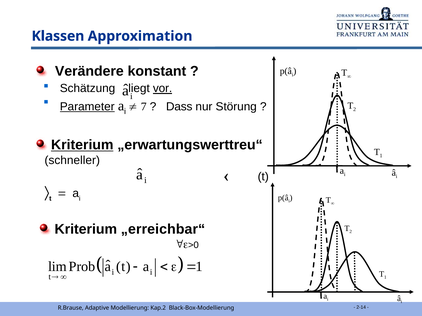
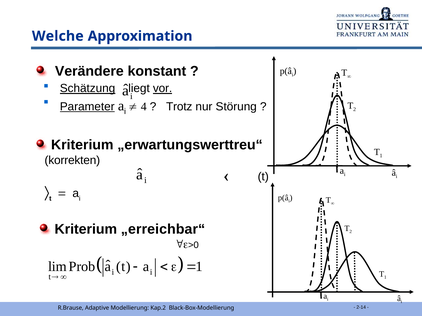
Klassen: Klassen -> Welche (58, 36)
Schätzung underline: none -> present (88, 89)
7: 7 -> 4 (144, 107)
Dass: Dass -> Trotz (179, 107)
Kriterium underline: present -> none (82, 145)
schneller: schneller -> korrekten (72, 160)
